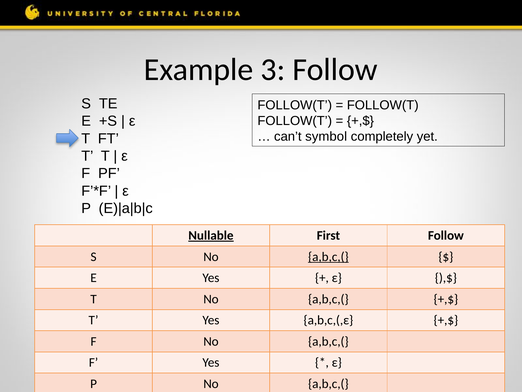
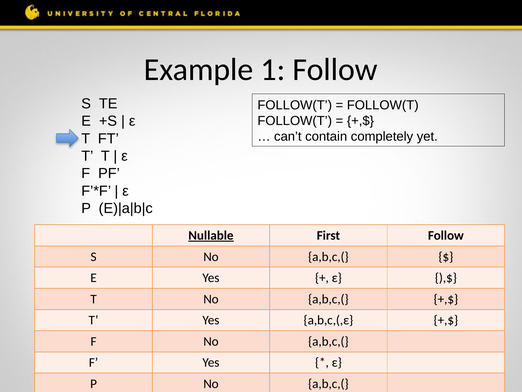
3: 3 -> 1 (273, 70)
symbol: symbol -> contain (326, 136)
a,b,c,( underline: present -> none (328, 256)
